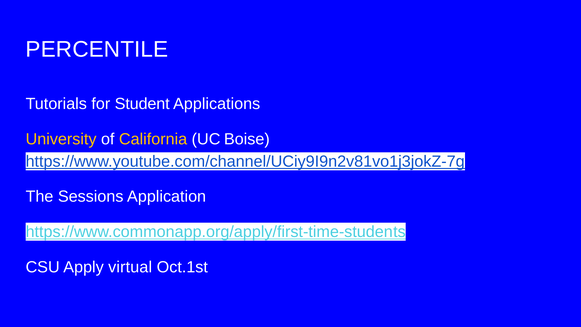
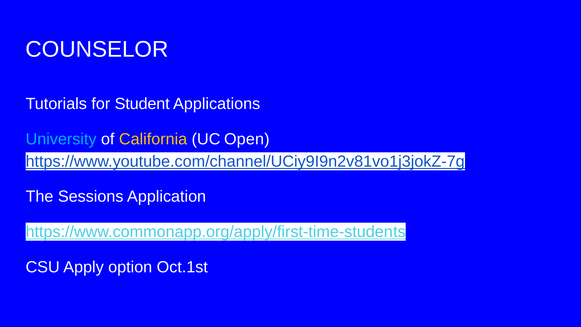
PERCENTILE: PERCENTILE -> COUNSELOR (97, 49)
University colour: yellow -> light blue (61, 139)
Boise: Boise -> Open (247, 139)
virtual: virtual -> option (130, 267)
